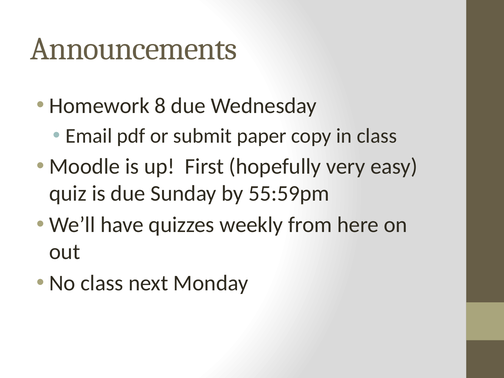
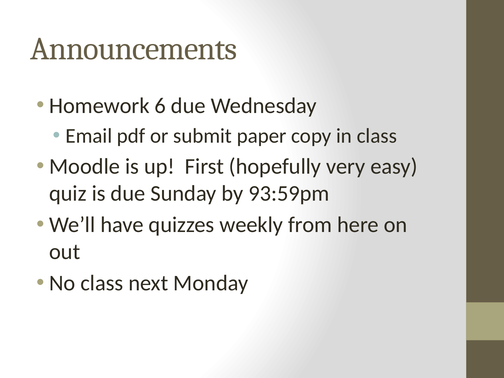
8: 8 -> 6 (160, 106)
55:59pm: 55:59pm -> 93:59pm (289, 193)
